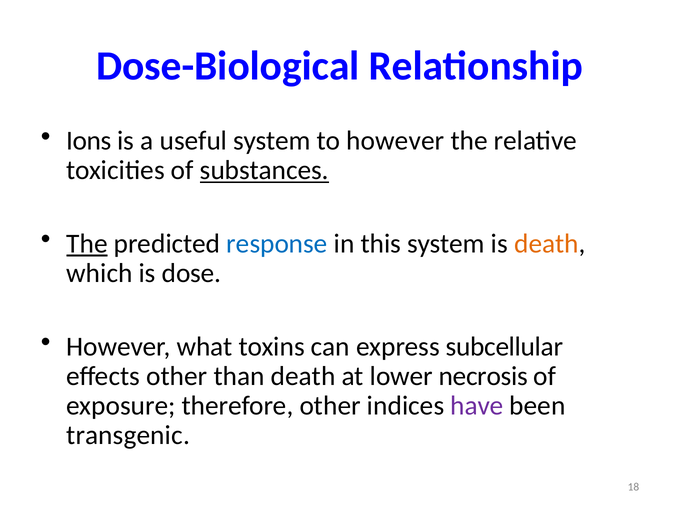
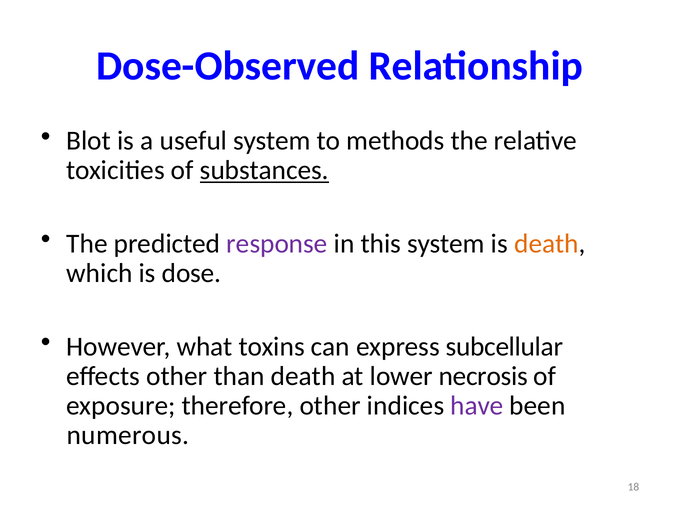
Dose-Biological: Dose-Biological -> Dose-Observed (228, 66)
Ions: Ions -> Blot (89, 141)
to however: however -> methods (395, 141)
The underline: present -> none (87, 244)
response colour: blue -> purple (277, 244)
transgenic: transgenic -> numerous (128, 435)
